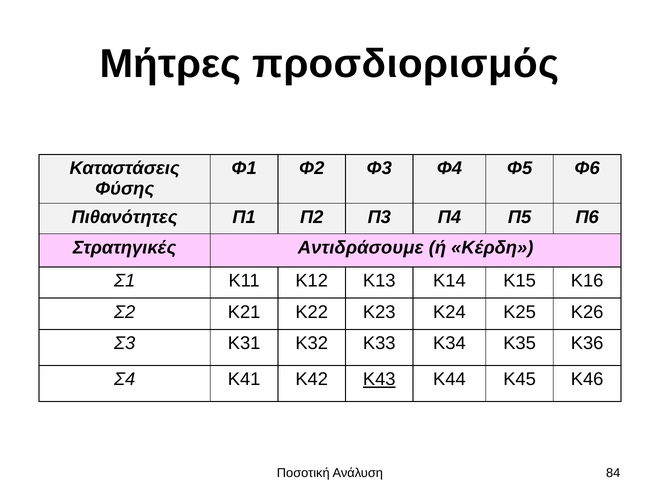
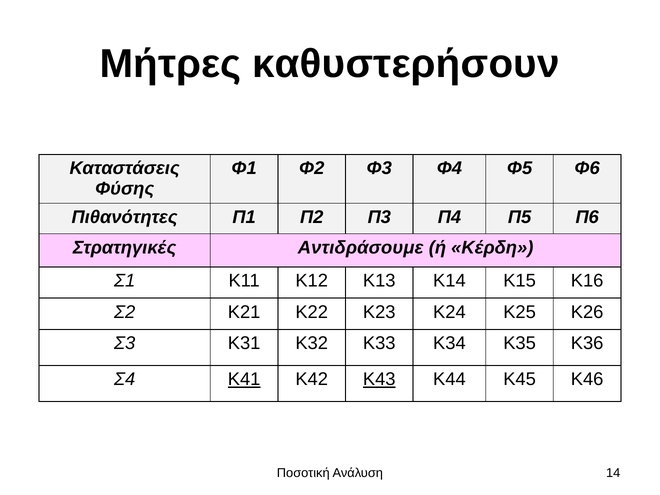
προσδιορισμός: προσδιορισμός -> καθυστερήσουν (406, 64)
Κ41 underline: none -> present (244, 379)
84: 84 -> 14 (613, 473)
